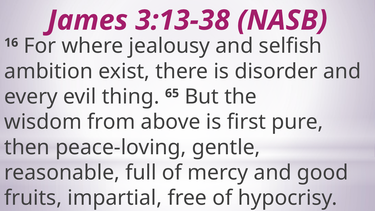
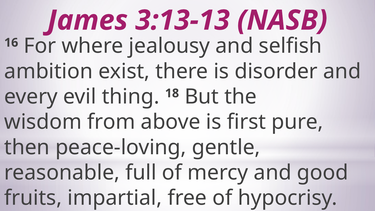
3:13-38: 3:13-38 -> 3:13-13 (183, 20)
65: 65 -> 18 (172, 93)
